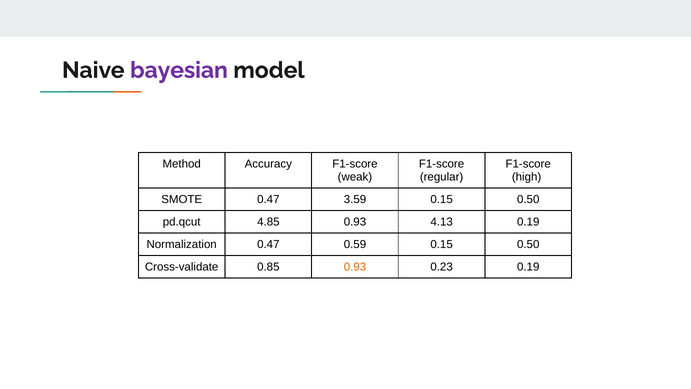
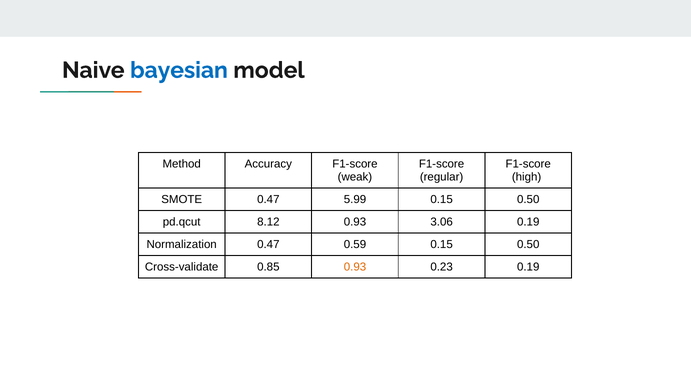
bayesian colour: purple -> blue (179, 70)
3.59: 3.59 -> 5.99 (355, 199)
4.85: 4.85 -> 8.12 (268, 222)
4.13: 4.13 -> 3.06 (442, 222)
